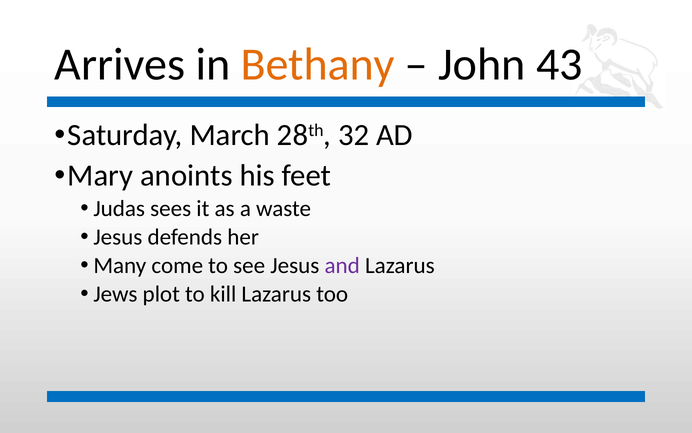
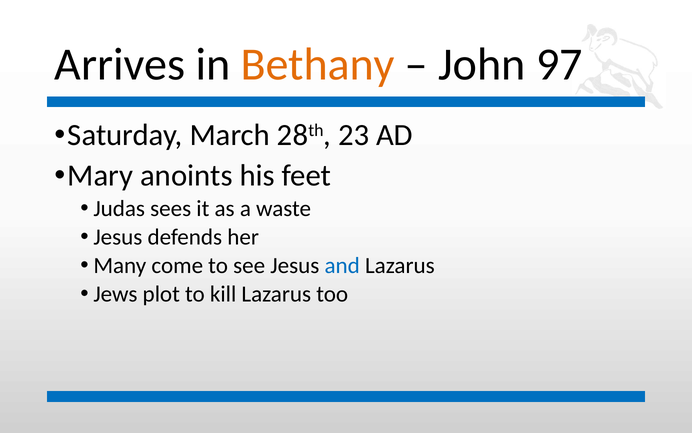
43: 43 -> 97 (559, 65)
32: 32 -> 23 (354, 135)
and colour: purple -> blue (342, 265)
